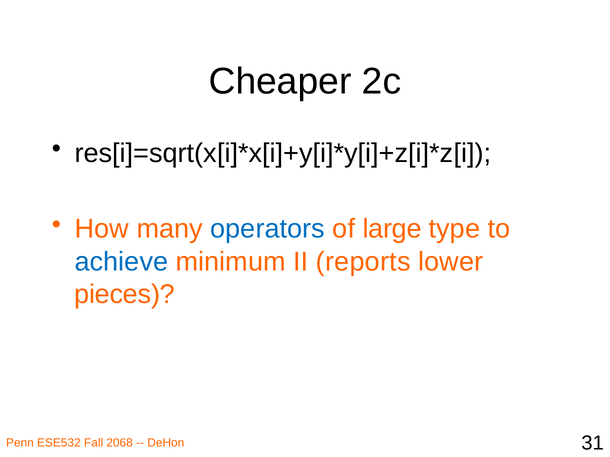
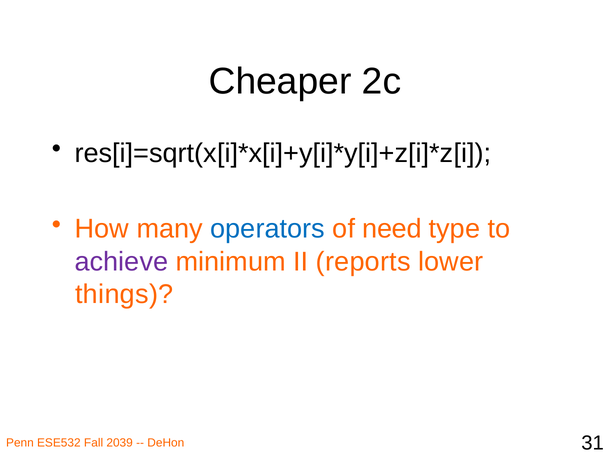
large: large -> need (392, 229)
achieve colour: blue -> purple (121, 262)
pieces: pieces -> things (124, 294)
2068: 2068 -> 2039 (120, 443)
